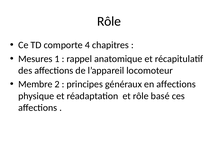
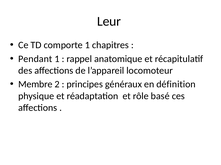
Rôle: Rôle -> Leur (109, 21)
comporte 4: 4 -> 1 (87, 45)
Mesures: Mesures -> Pendant (35, 59)
en affections: affections -> définition (176, 85)
